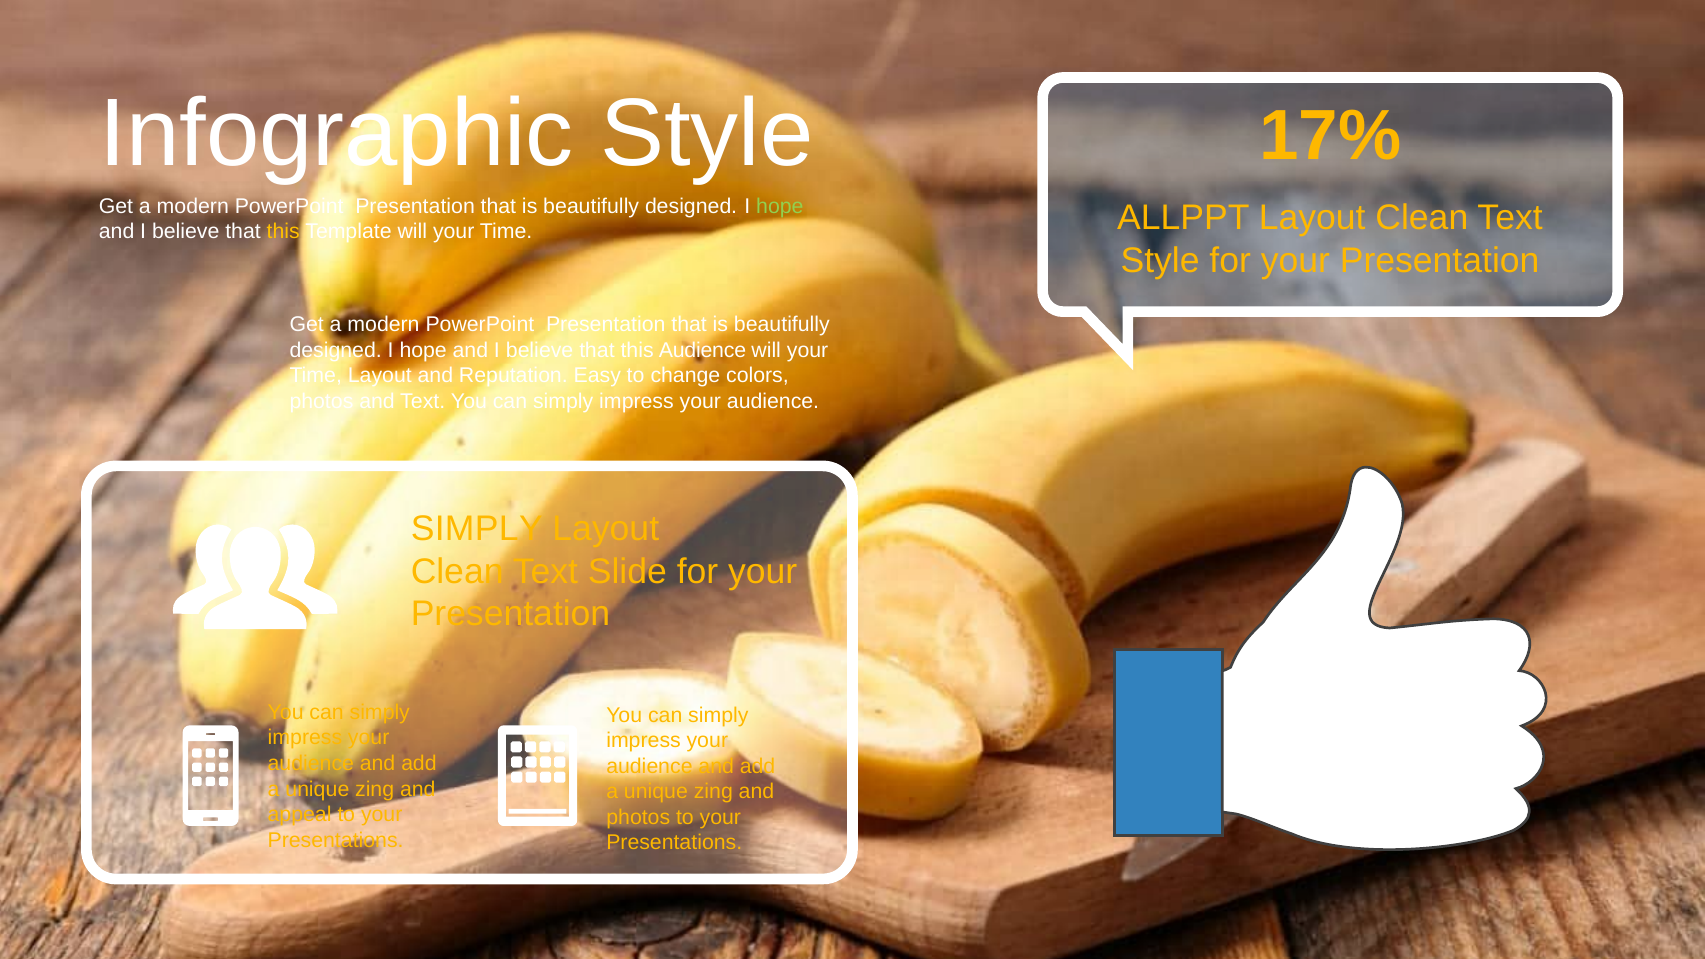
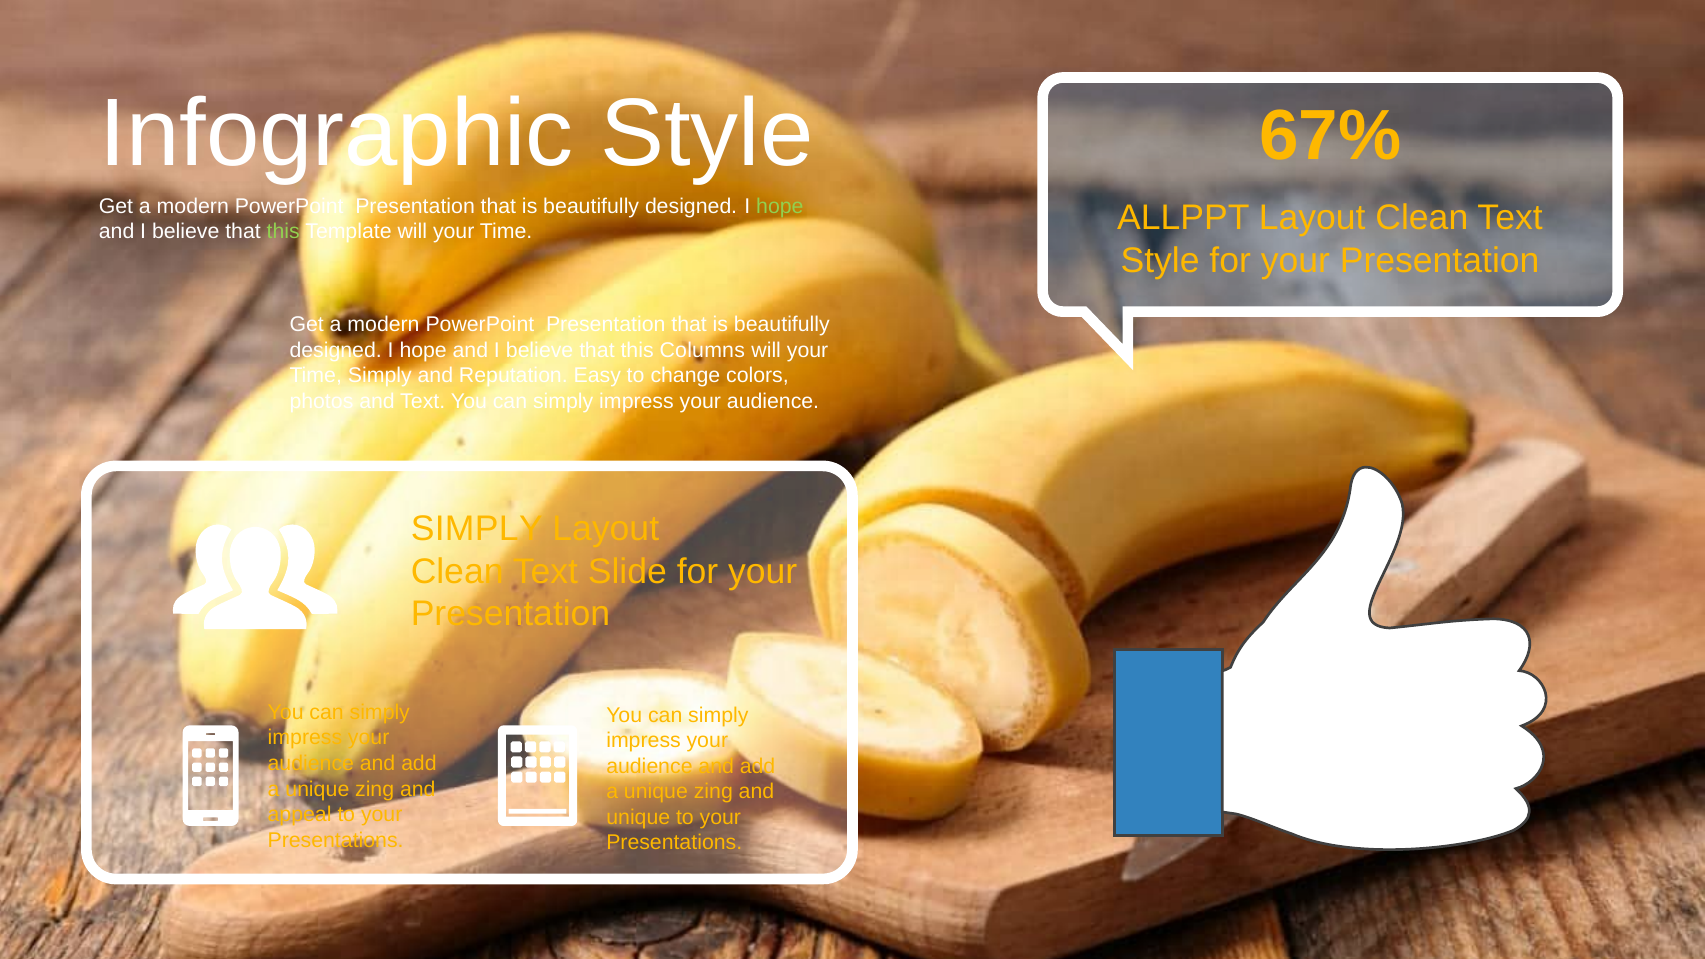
17%: 17% -> 67% (1330, 136)
this colour: yellow -> light green (283, 232)
this Audience: Audience -> Columns (702, 350)
Time Layout: Layout -> Simply (380, 376)
photos: photos -> unique (638, 817)
